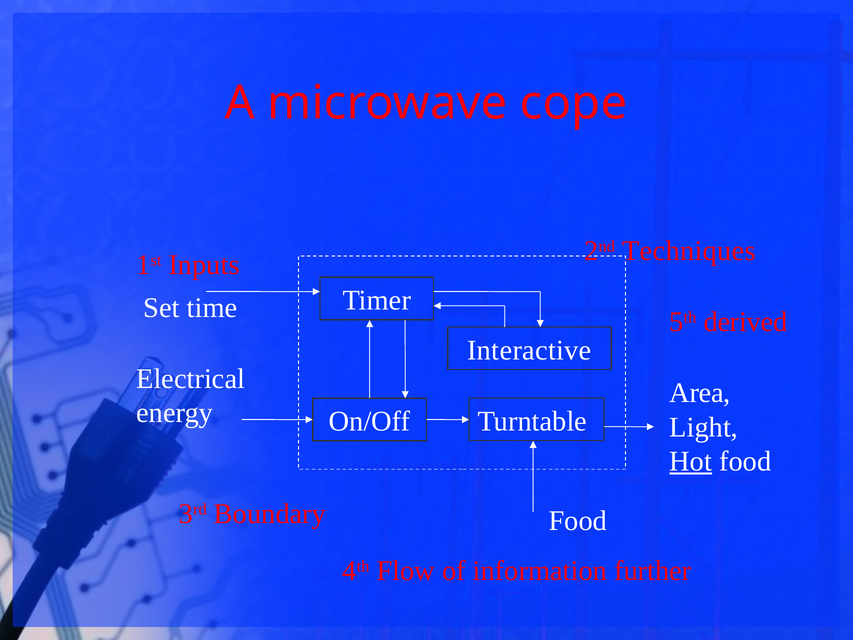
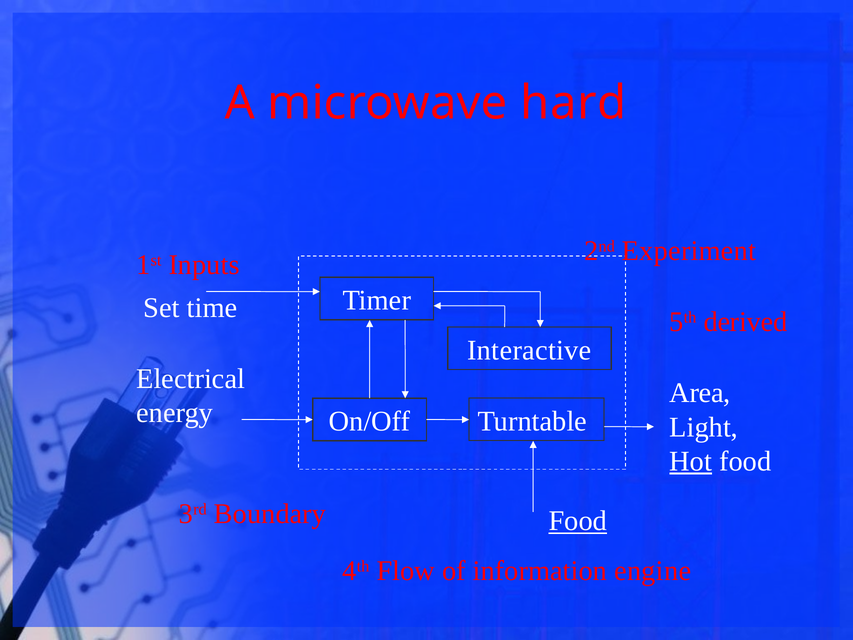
cope: cope -> hard (573, 103)
Techniques: Techniques -> Experiment (689, 251)
Food underline: none -> present (578, 521)
further: further -> engine (653, 571)
